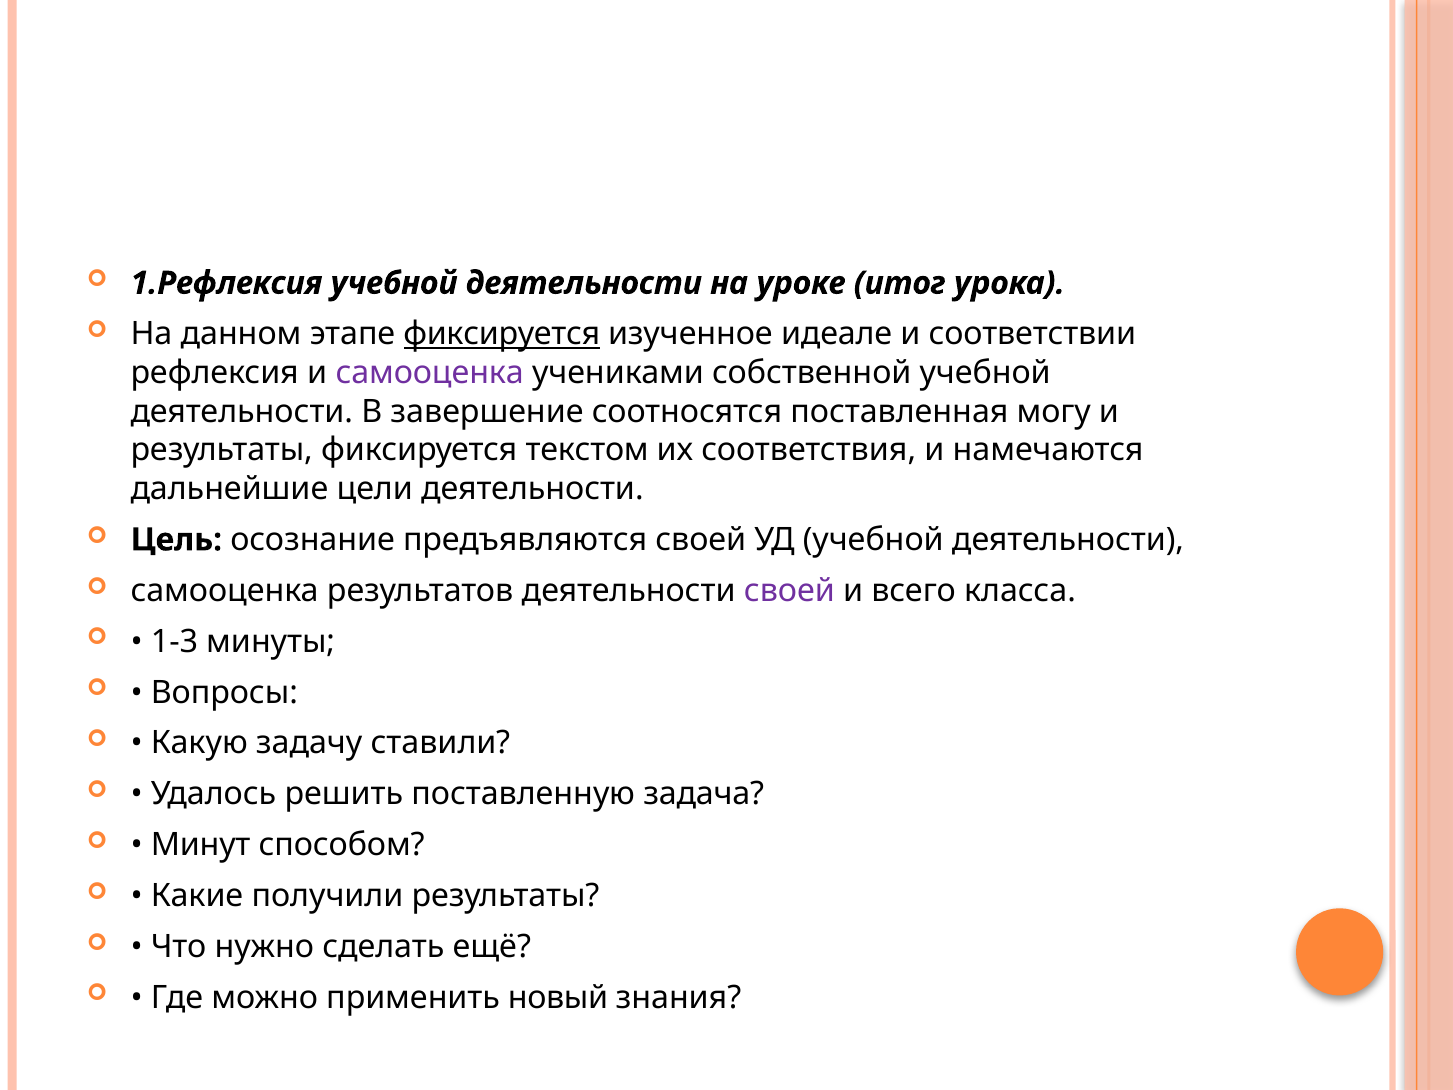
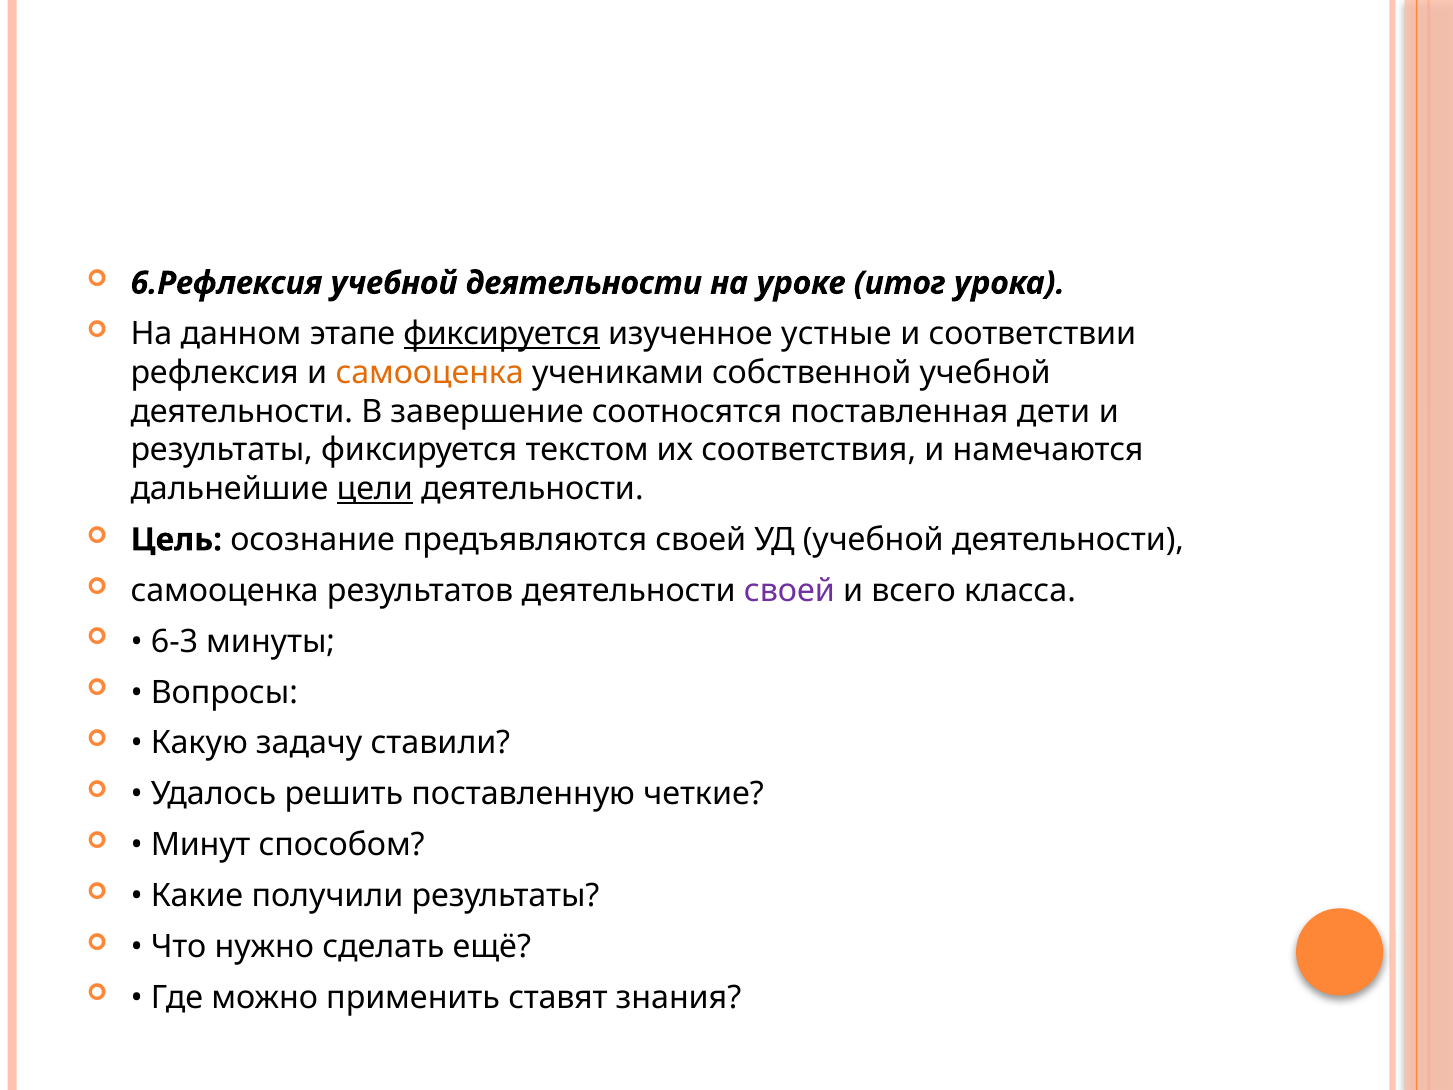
1.Рефлексия: 1.Рефлексия -> 6.Рефлексия (226, 283)
идеале: идеале -> устные (836, 334)
самооценка colour: purple -> orange (430, 373)
могу: могу -> дети (1054, 411)
цели underline: none -> present (375, 489)
1-3: 1-3 -> 6-3 (174, 641)
задача: задача -> четкие (704, 794)
новый: новый -> ставят (558, 997)
